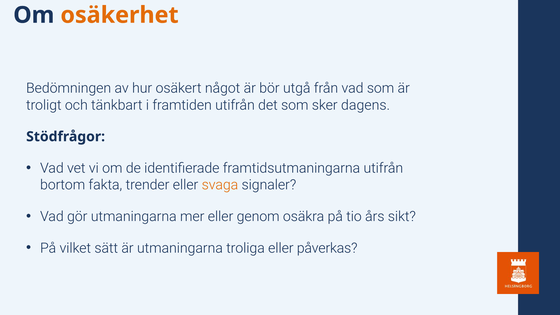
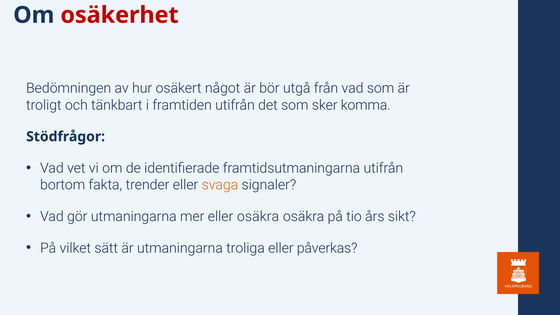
osäkerhet colour: orange -> red (120, 15)
dagens: dagens -> komma (366, 105)
eller genom: genom -> osäkra (258, 217)
